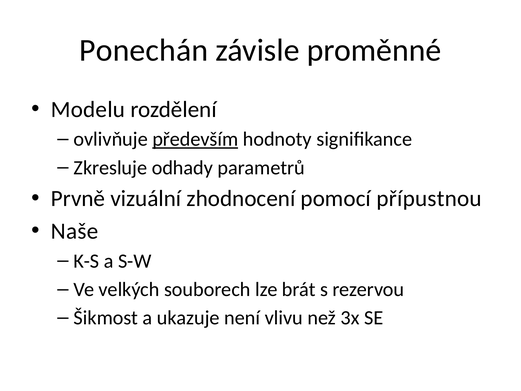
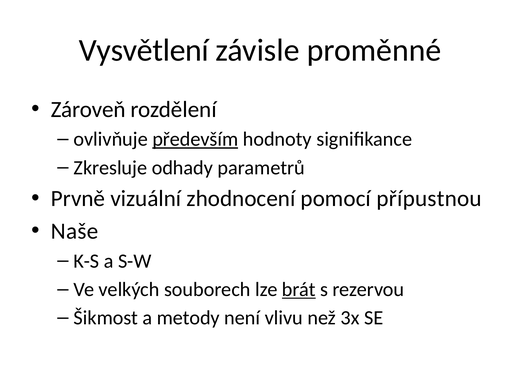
Ponechán: Ponechán -> Vysvětlení (144, 50)
Modelu: Modelu -> Zároveň (88, 109)
brát underline: none -> present (299, 289)
ukazuje: ukazuje -> metody (188, 318)
